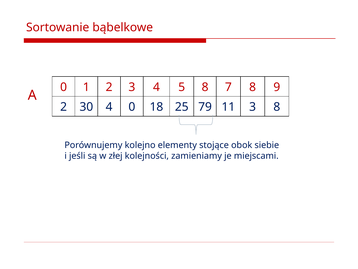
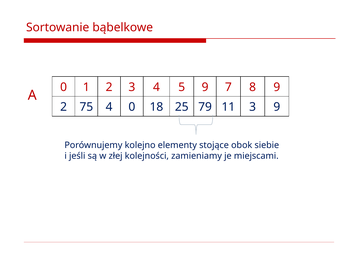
5 8: 8 -> 9 (205, 87)
30: 30 -> 75 (86, 107)
3 8: 8 -> 9 (277, 107)
